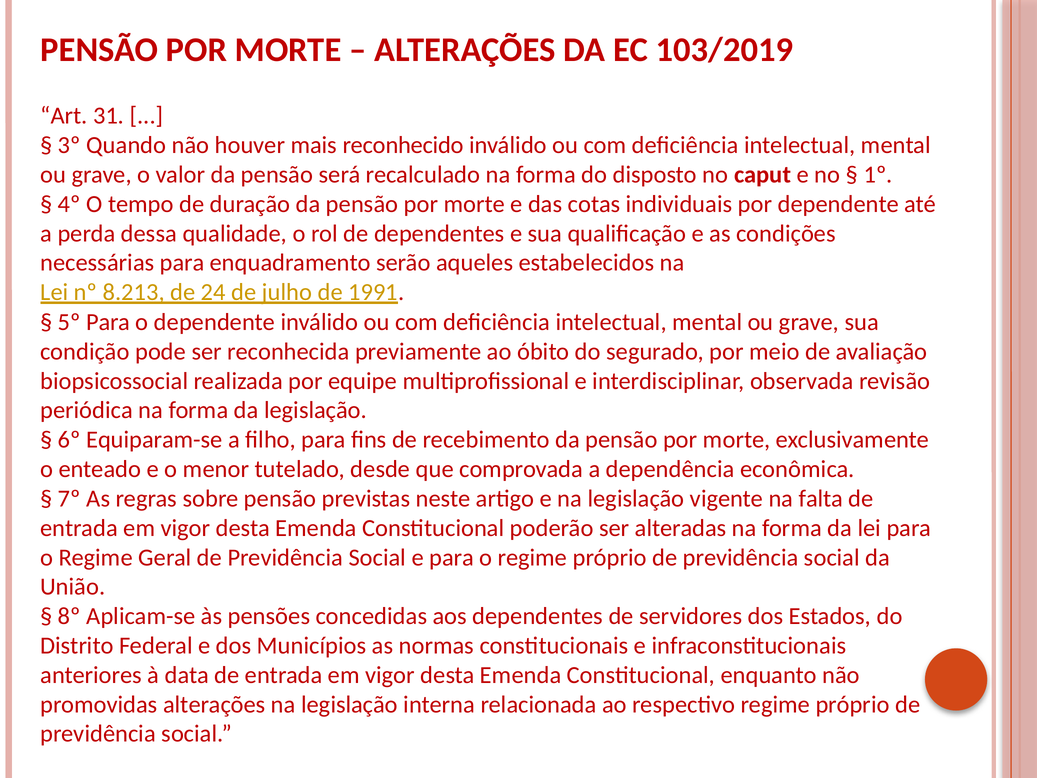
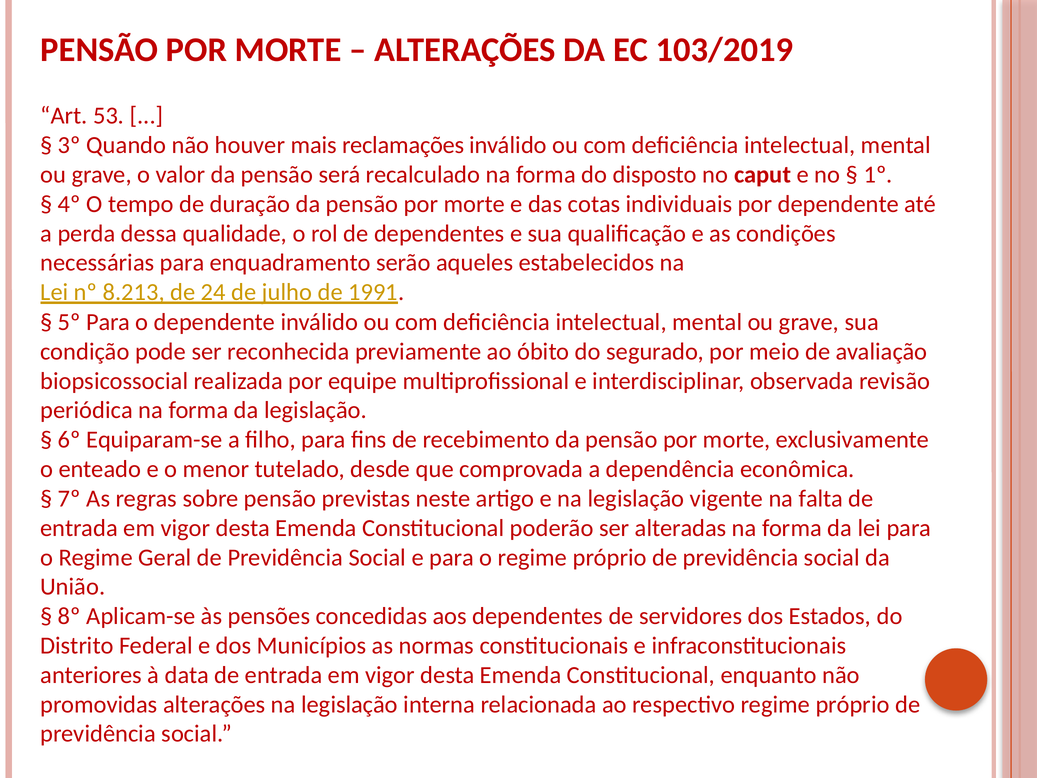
31: 31 -> 53 (109, 116)
reconhecido: reconhecido -> reclamações (403, 145)
